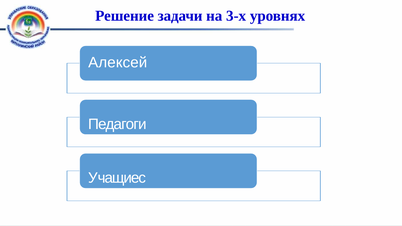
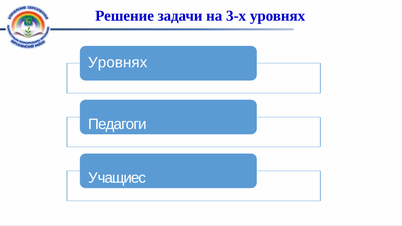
Алексей: Алексей -> Уровнях (118, 63)
